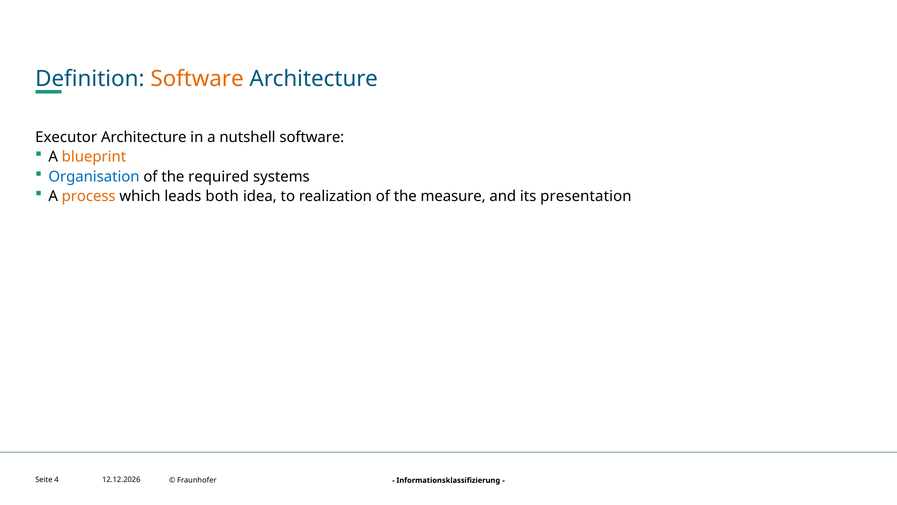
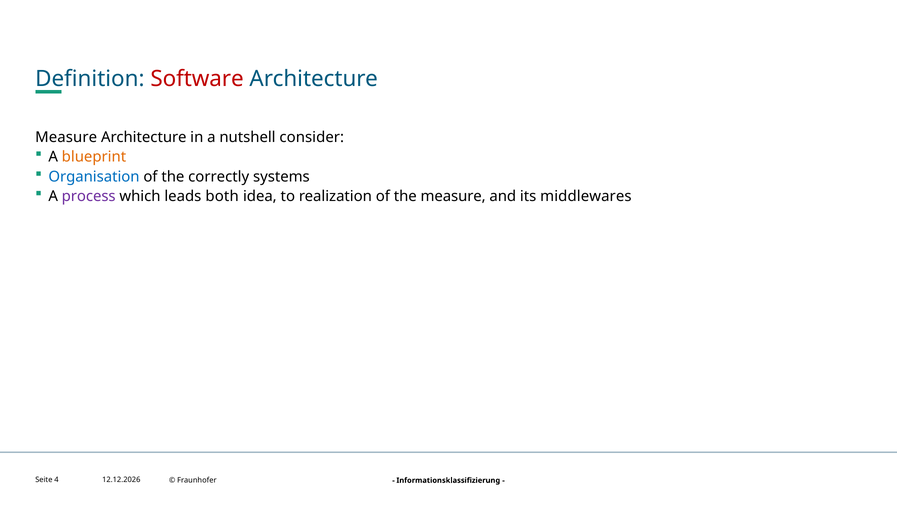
Software colour: orange -> red (197, 79)
Executor: Executor -> Measure (66, 137)
nutshell software: software -> consider (312, 137)
required: required -> correctly (219, 177)
process colour: orange -> purple (89, 196)
presentation: presentation -> middlewares (586, 196)
